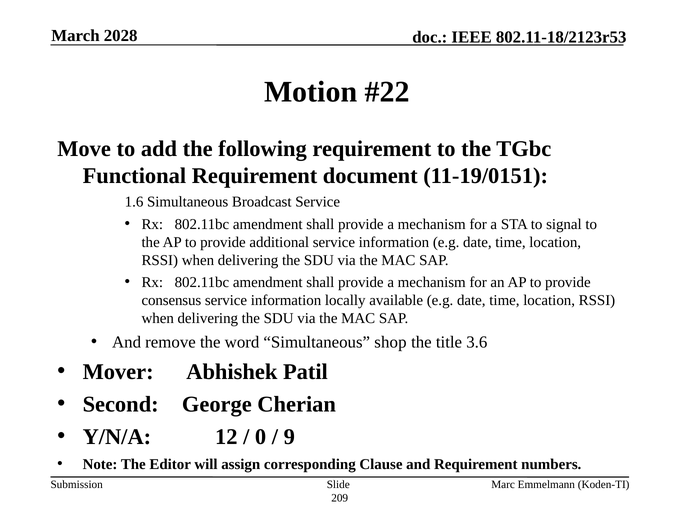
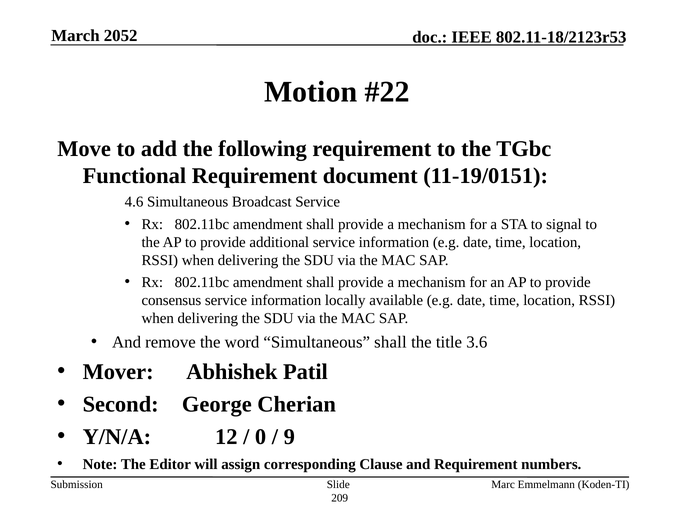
2028: 2028 -> 2052 (121, 36)
1.6: 1.6 -> 4.6 (134, 202)
Simultaneous shop: shop -> shall (390, 342)
